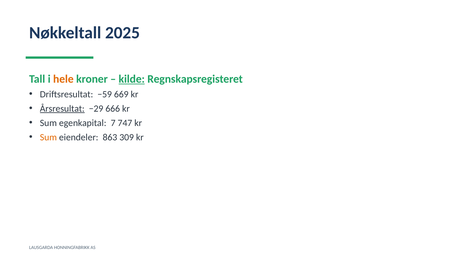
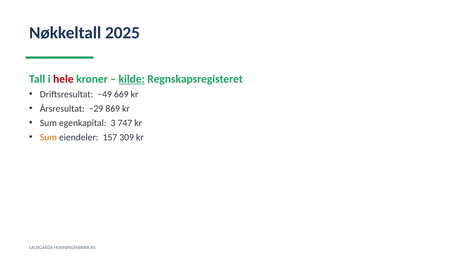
hele colour: orange -> red (63, 79)
−59: −59 -> −49 (105, 94)
Årsresultat underline: present -> none (62, 108)
666: 666 -> 869 (113, 108)
7: 7 -> 3 (113, 123)
863: 863 -> 157 (110, 137)
